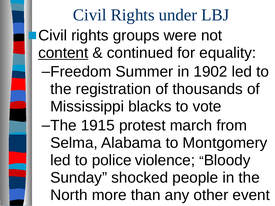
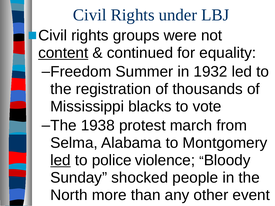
1902: 1902 -> 1932 (211, 72)
1915: 1915 -> 1938 (98, 126)
led underline: none -> present (60, 160)
